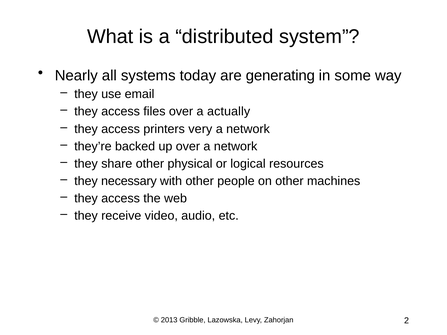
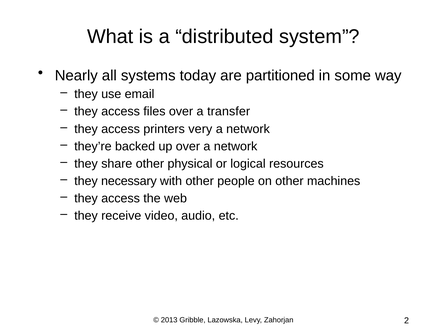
generating: generating -> partitioned (280, 76)
actually: actually -> transfer (229, 112)
